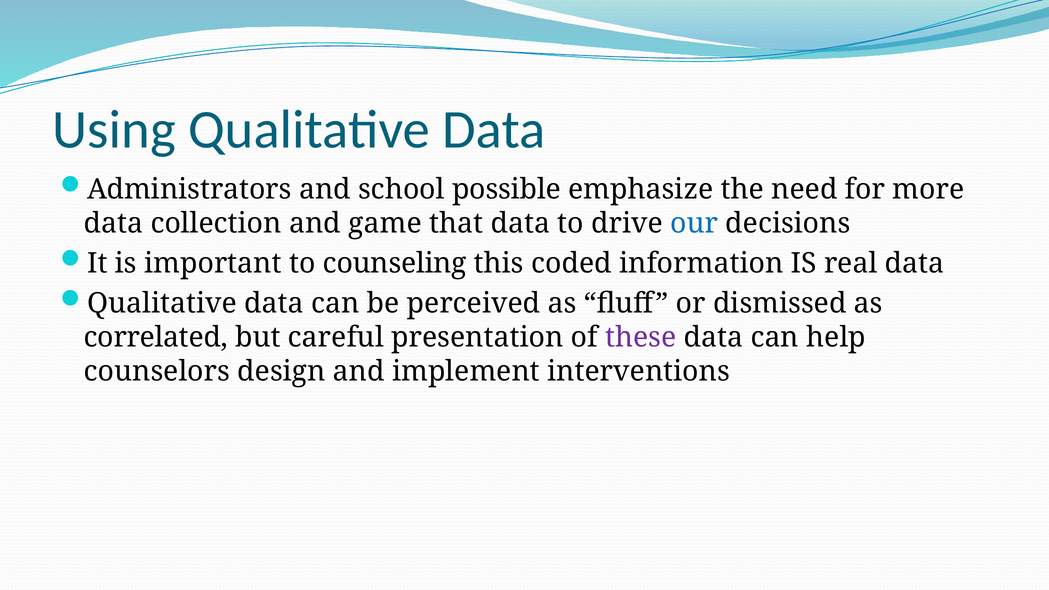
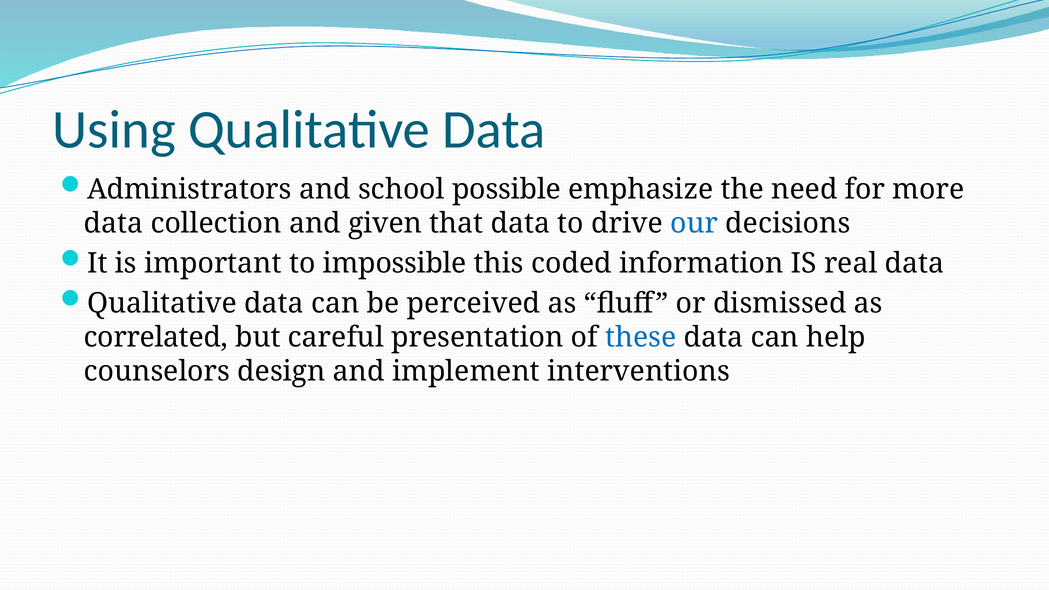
game: game -> given (385, 224)
counseling: counseling -> impossible (395, 263)
these colour: purple -> blue (641, 337)
